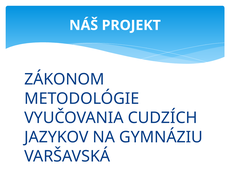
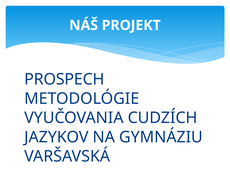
ZÁKONOM: ZÁKONOM -> PROSPECH (64, 79)
